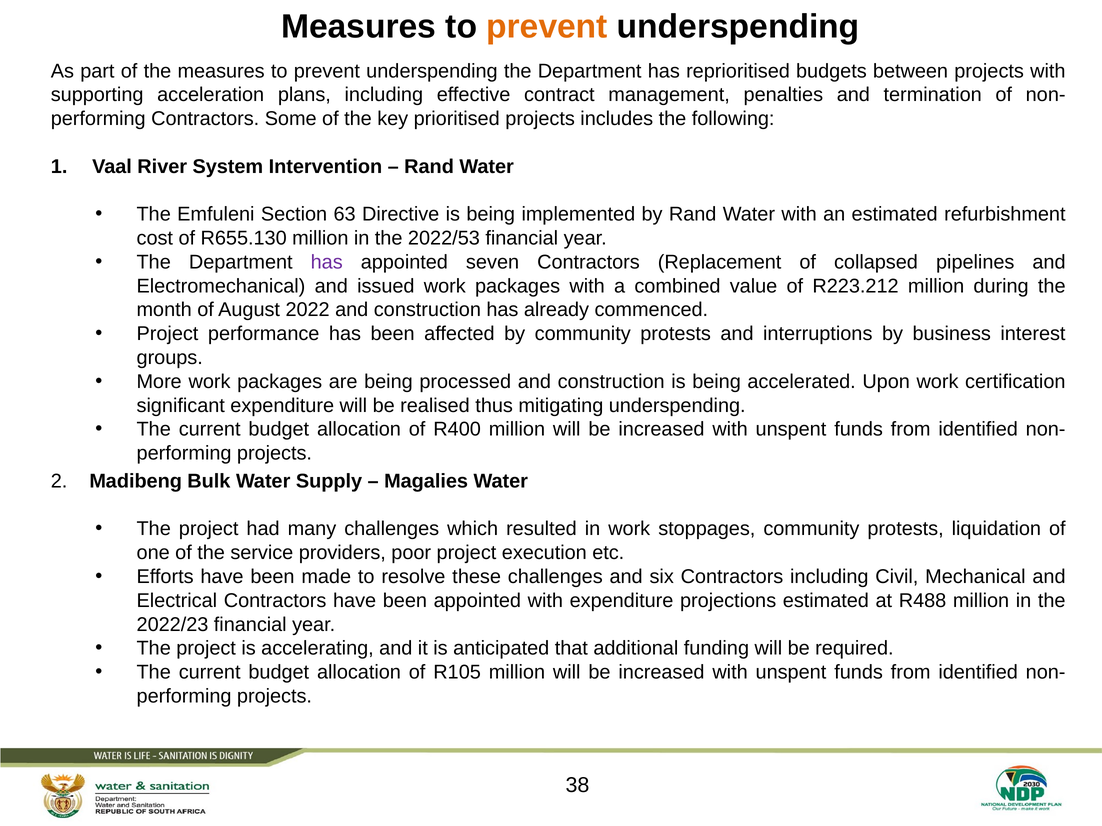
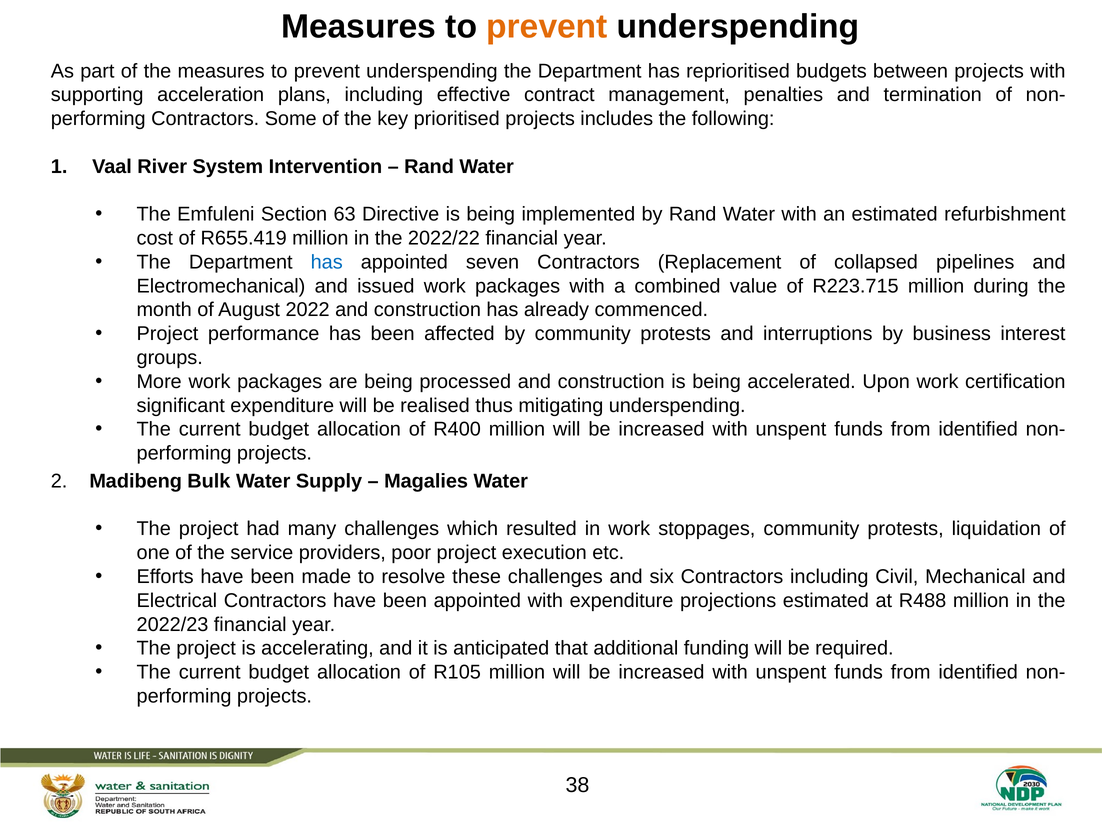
R655.130: R655.130 -> R655.419 (244, 238)
2022/53: 2022/53 -> 2022/22 (444, 238)
has colour: purple -> blue (327, 262)
R223.212: R223.212 -> R223.715 (856, 286)
